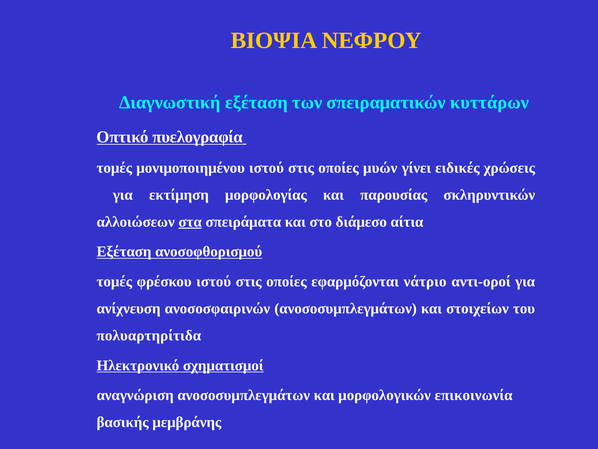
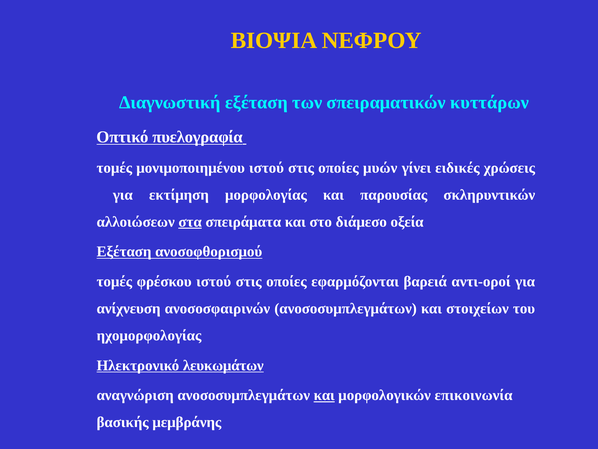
αίτια: αίτια -> οξεία (407, 221)
νάτριο: νάτριο -> βαρειά (425, 281)
πολυαρτηρίτιδα: πολυαρτηρίτιδα -> ηχομορφολογίας (149, 335)
σχηματισμοί: σχηματισμοί -> λευκωμάτων (223, 365)
και underline: none -> present (324, 395)
